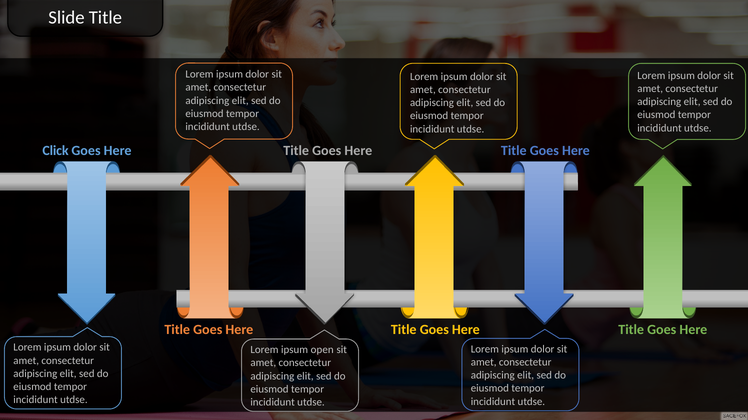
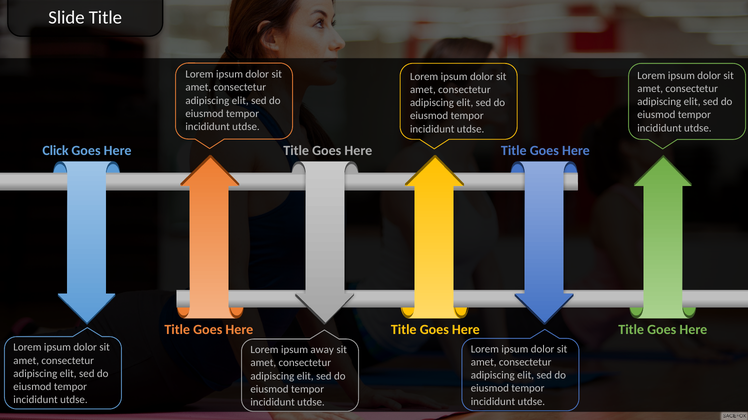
open: open -> away (322, 350)
